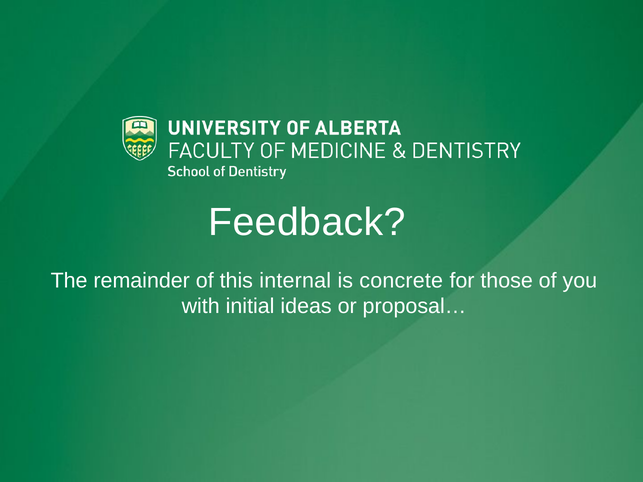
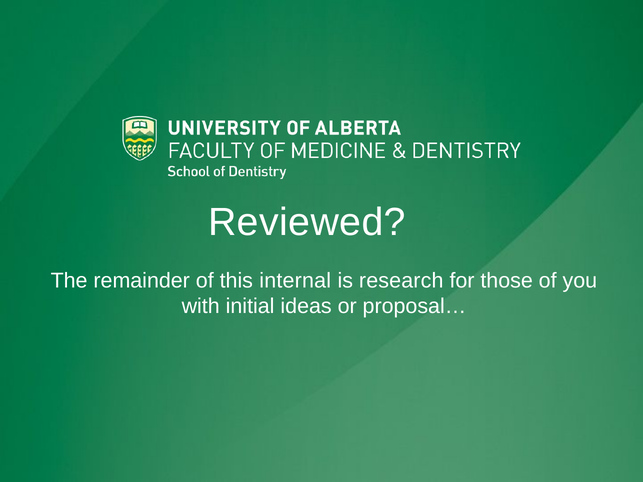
Feedback: Feedback -> Reviewed (307, 223)
concrete: concrete -> research (401, 281)
